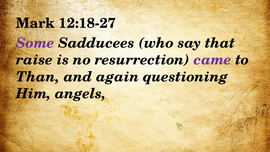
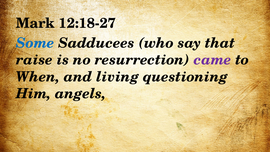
Some colour: purple -> blue (35, 43)
Than: Than -> When (38, 77)
again: again -> living (118, 77)
